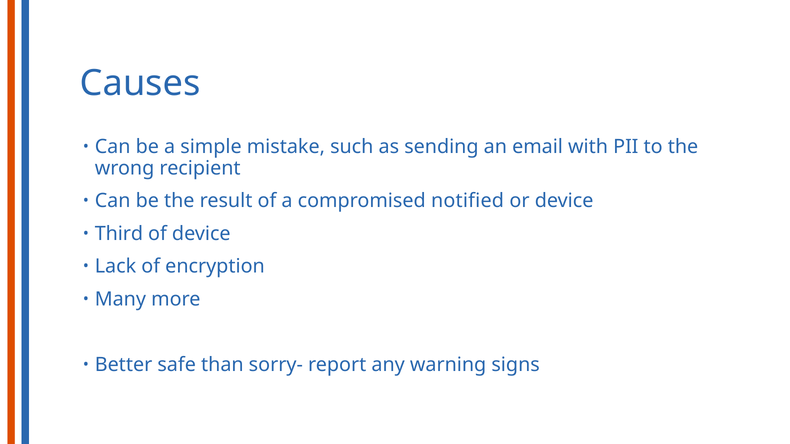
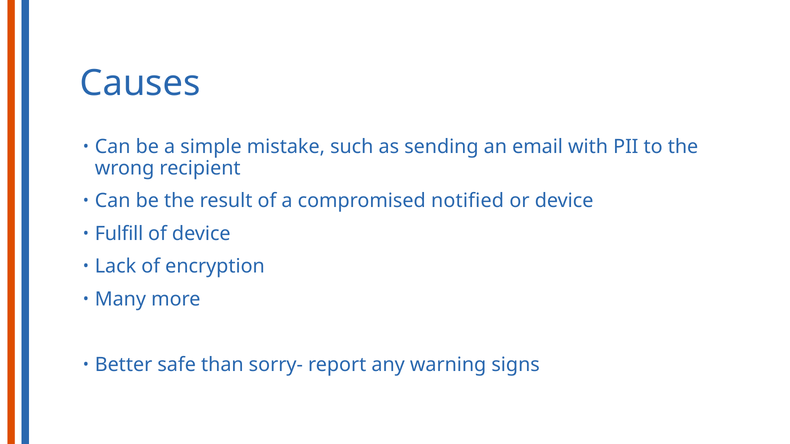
Third: Third -> Fulfill (119, 234)
